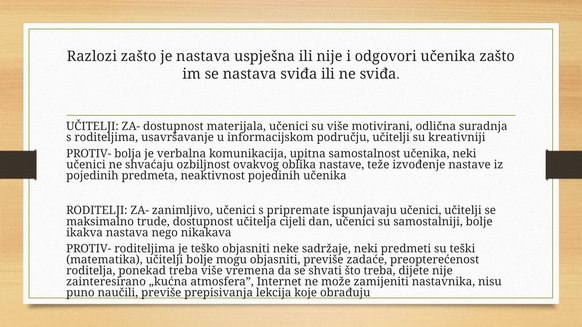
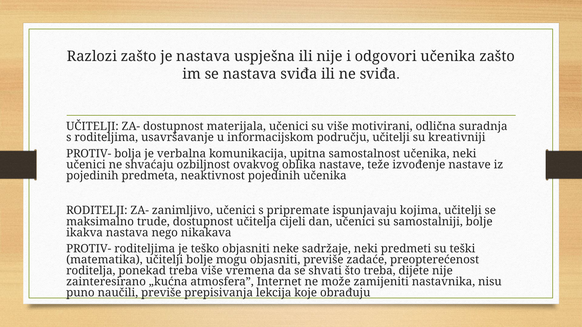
ispunjavaju učenici: učenici -> kojima (420, 211)
